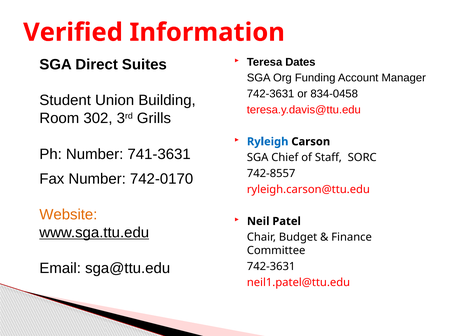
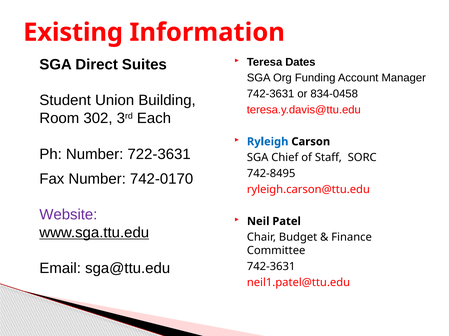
Verified: Verified -> Existing (73, 32)
Grills: Grills -> Each (154, 119)
741-3631: 741-3631 -> 722-3631 (159, 154)
742-8557: 742-8557 -> 742-8495 (271, 174)
Website colour: orange -> purple (68, 215)
